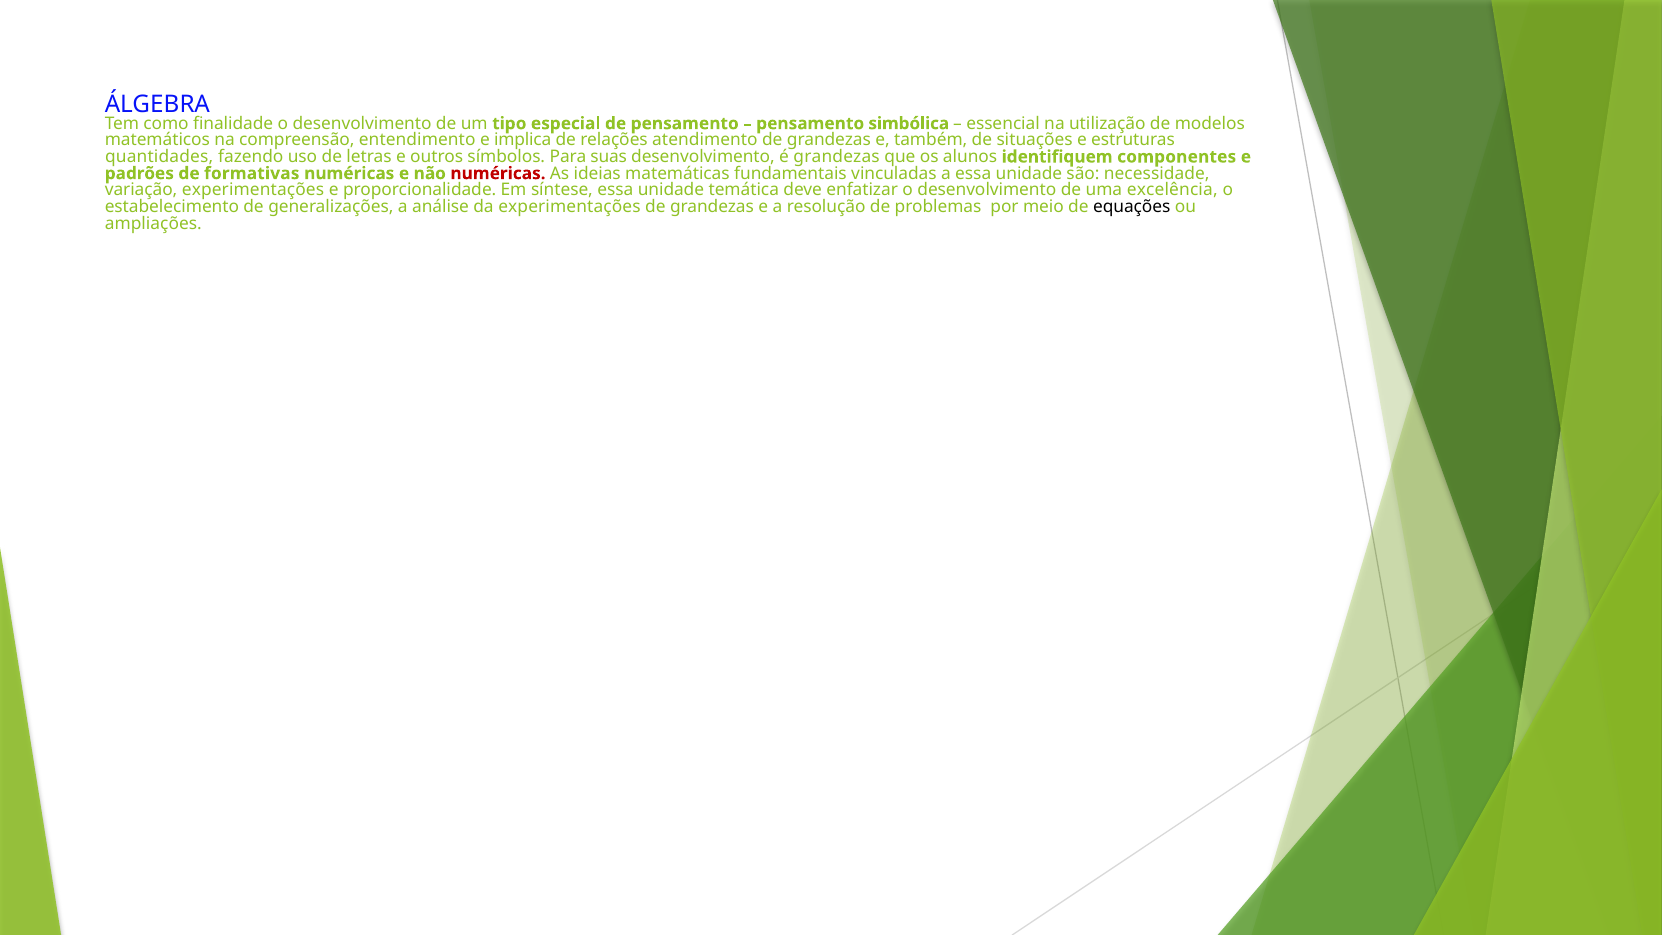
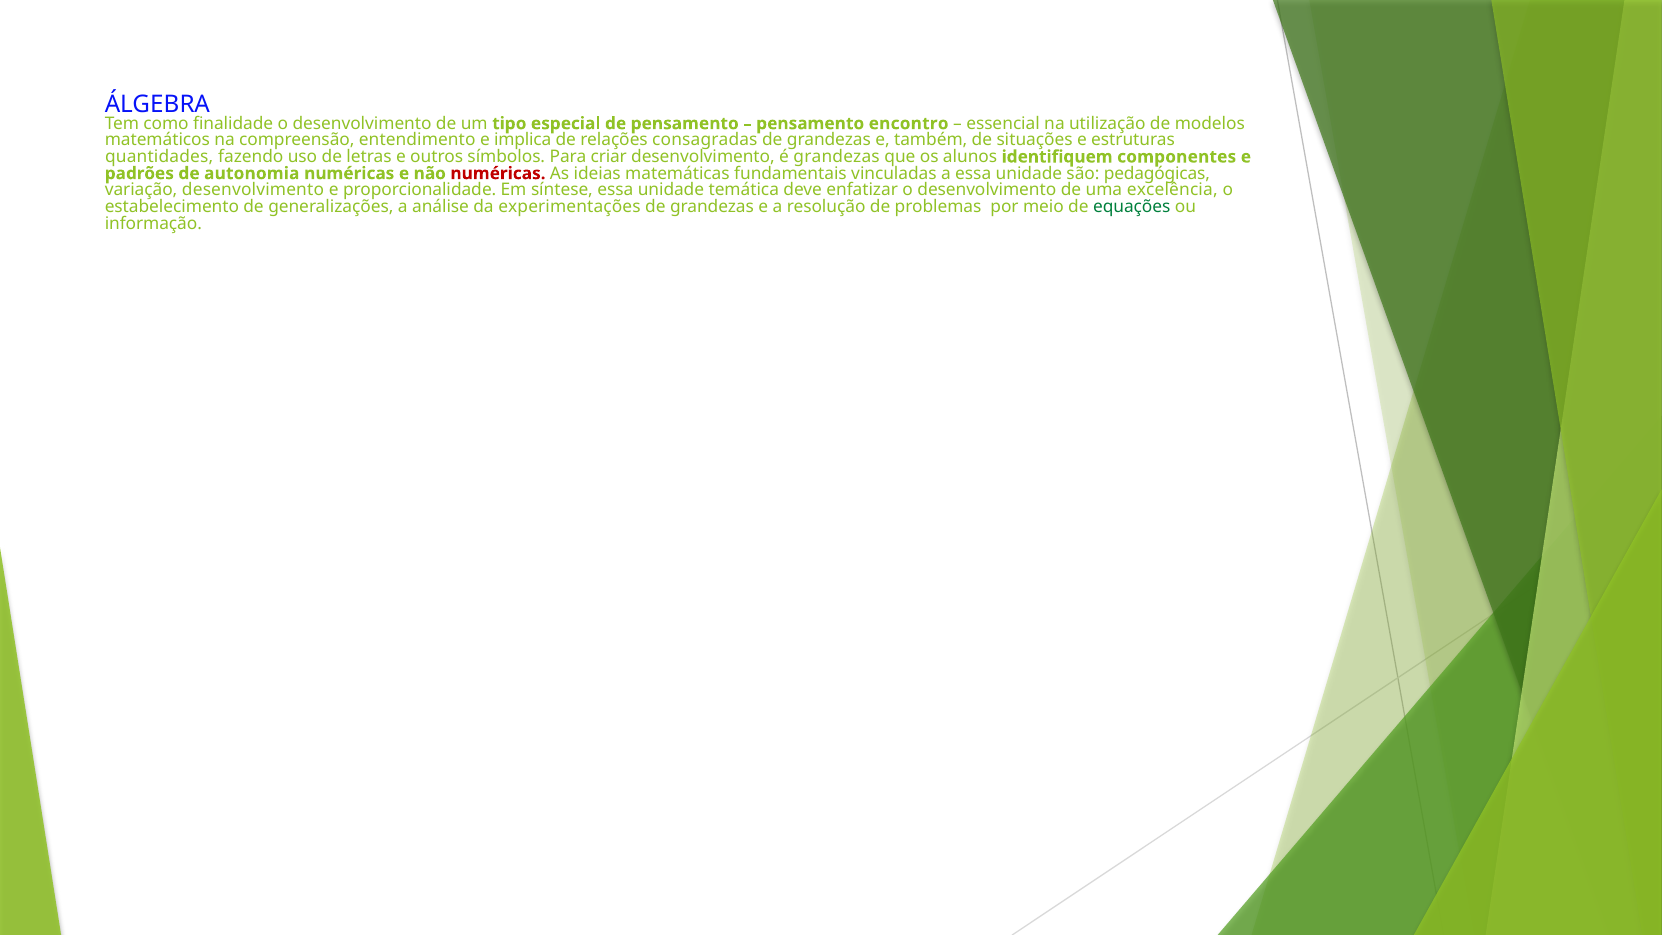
simbólica: simbólica -> encontro (909, 123)
atendimento: atendimento -> consagradas (705, 140)
suas: suas -> criar (609, 157)
formativas: formativas -> autonomia (252, 173)
necessidade: necessidade -> pedagógicas (1157, 173)
variação experimentações: experimentações -> desenvolvimento (253, 190)
equações colour: black -> green (1132, 207)
ampliações: ampliações -> informação (153, 223)
